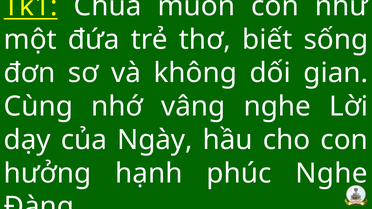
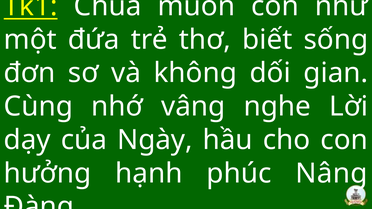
phúc Nghe: Nghe -> Nâng (332, 174)
